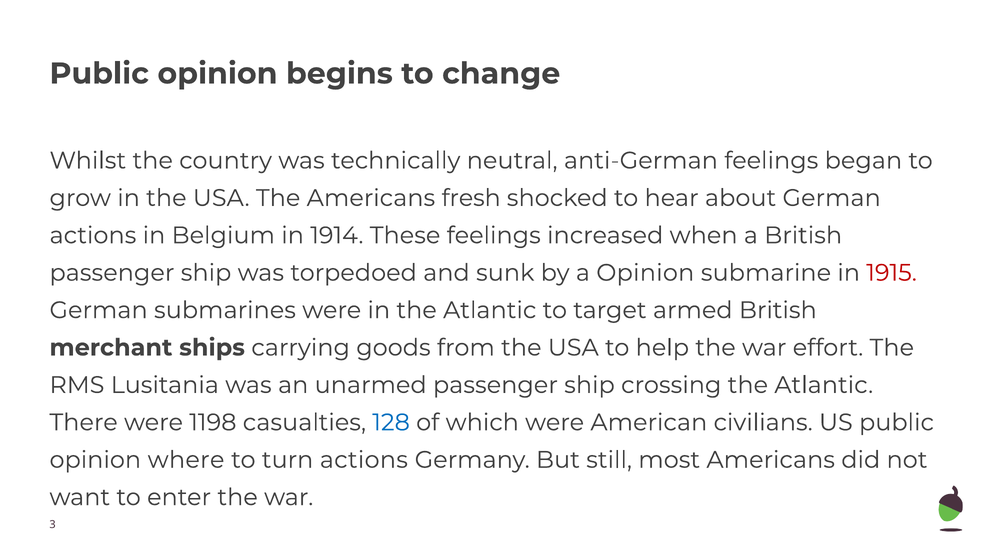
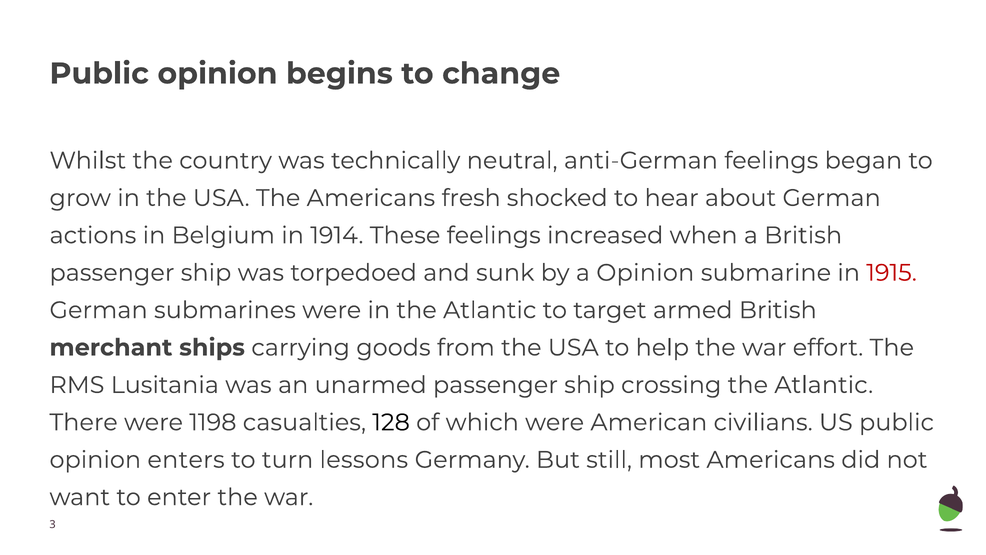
128 colour: blue -> black (391, 422)
where: where -> enters (186, 460)
turn actions: actions -> lessons (364, 460)
